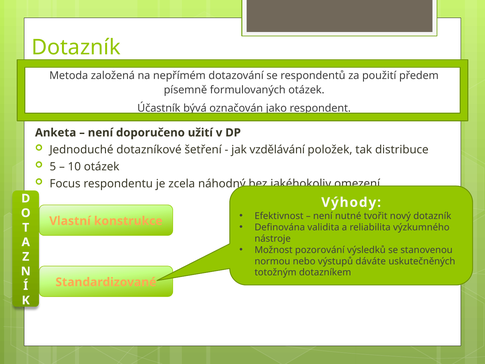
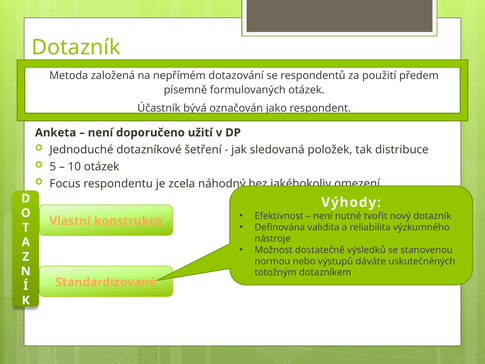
vzdělávání: vzdělávání -> sledovaná (277, 150)
pozorování: pozorování -> dostatečně (320, 250)
